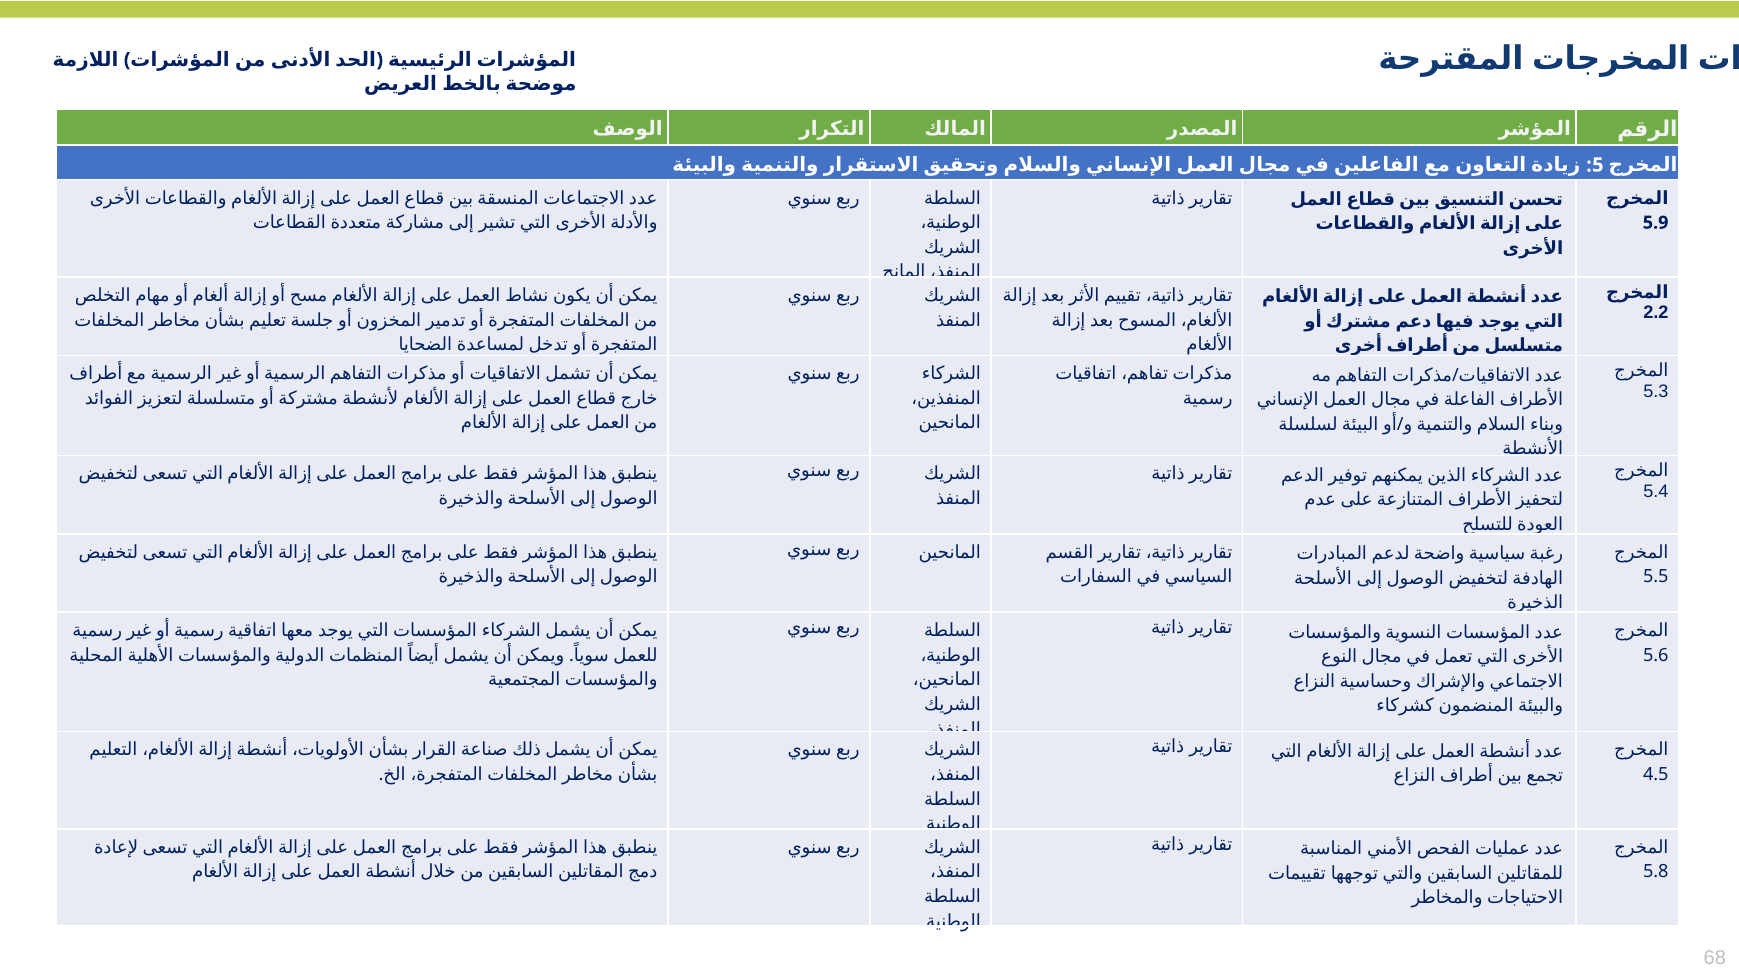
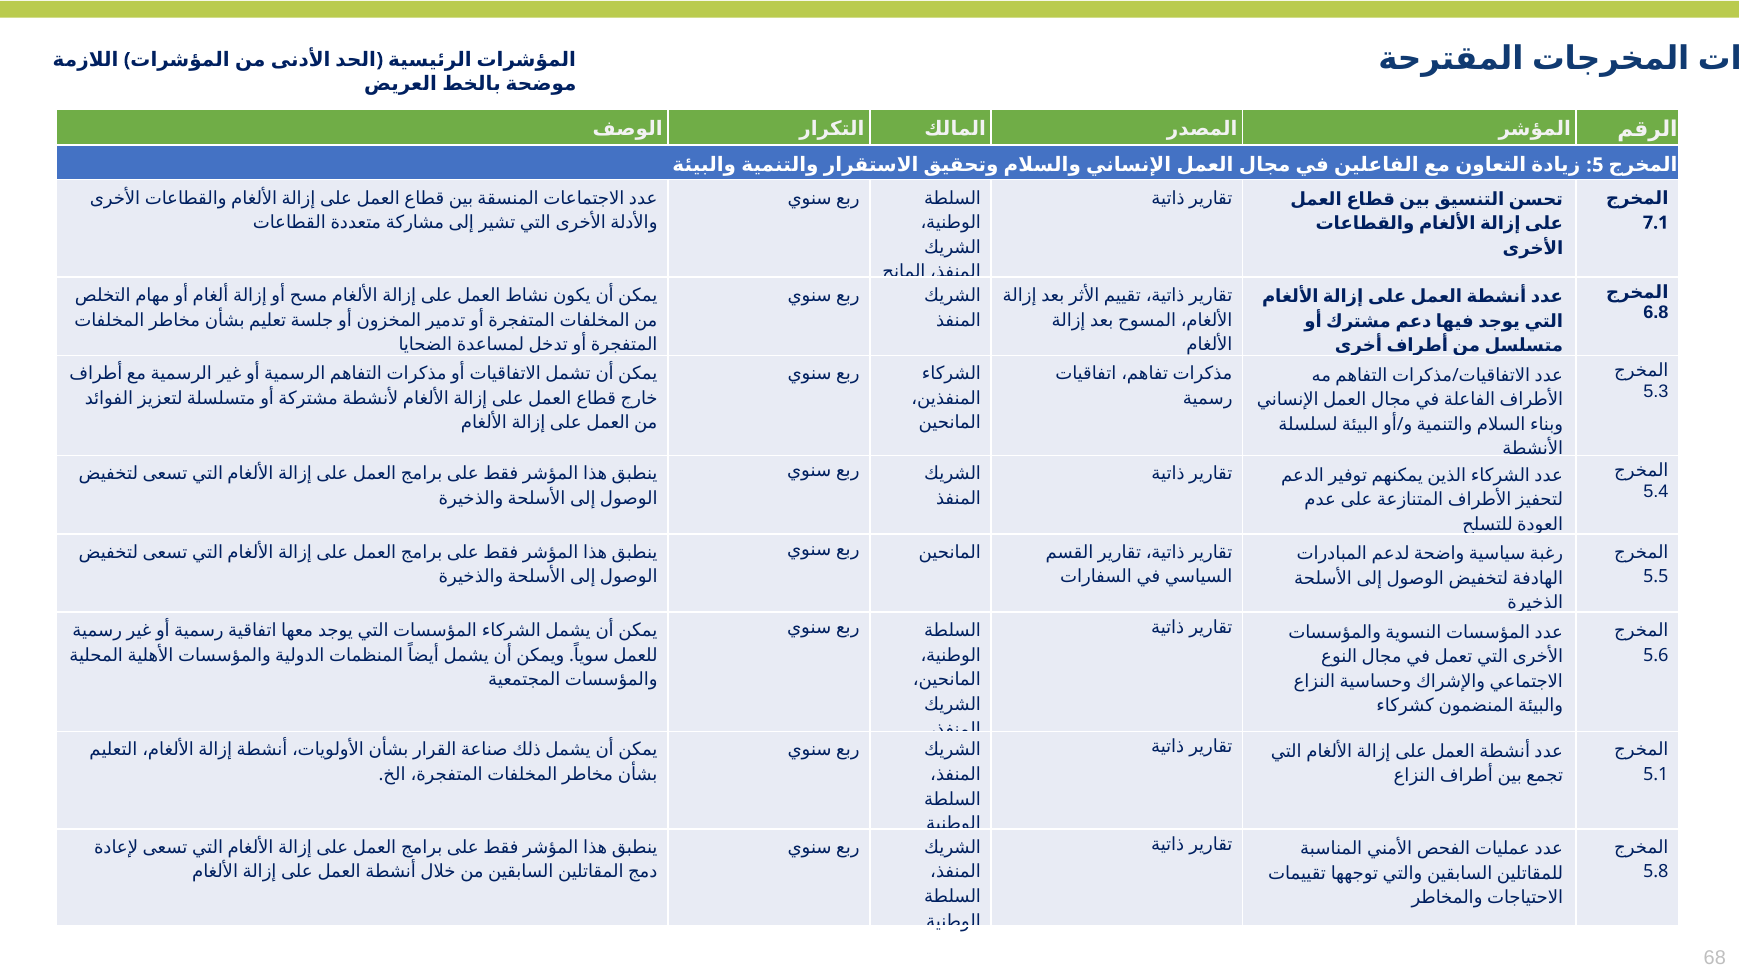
5.9: 5.9 -> 7.1 (1656, 223)
2.2: 2.2 -> 6.8 (1656, 313)
4.5: 4.5 -> 5.1 (1656, 775)
